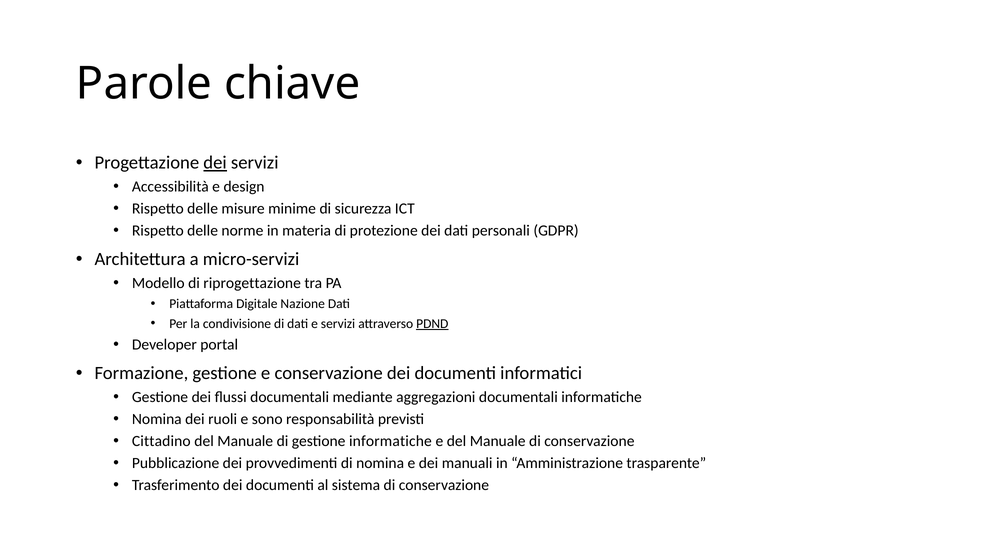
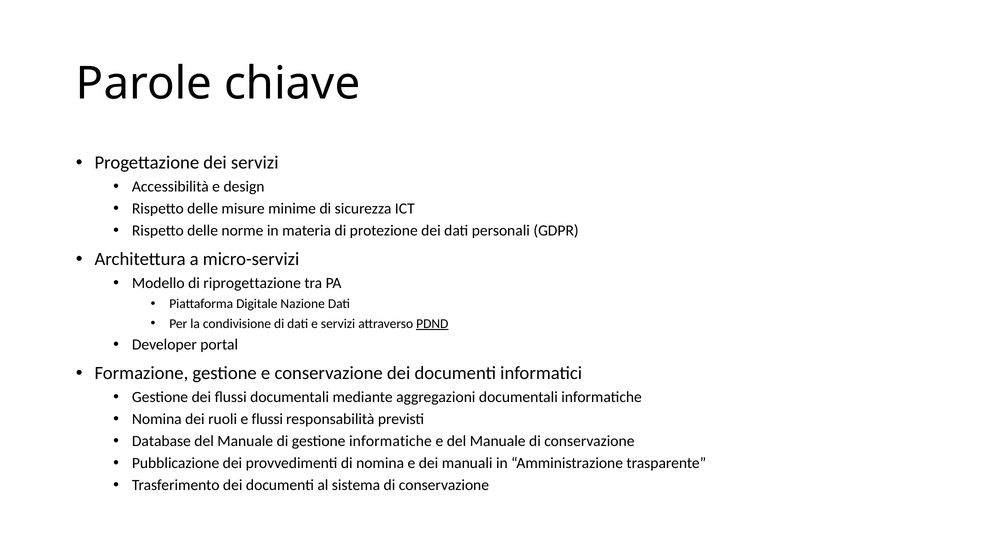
dei underline: present -> none (215, 163)
e sono: sono -> flussi (267, 419)
Cittadino: Cittadino -> Database (161, 441)
